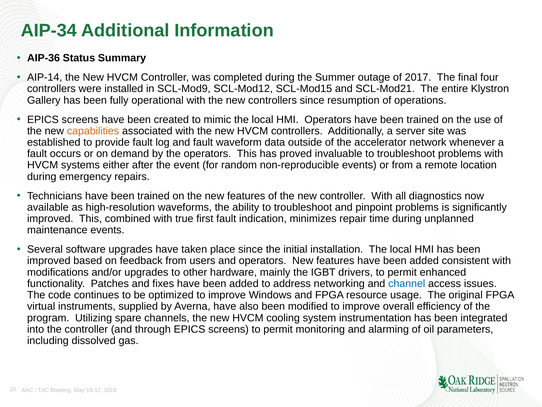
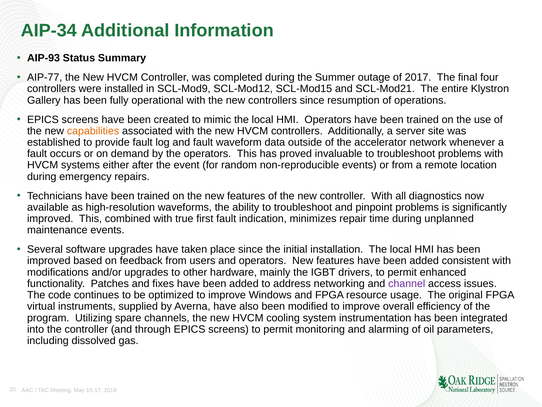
AIP-36: AIP-36 -> AIP-93 (44, 58)
AIP-14: AIP-14 -> AIP-77 (45, 77)
channel colour: blue -> purple (407, 283)
